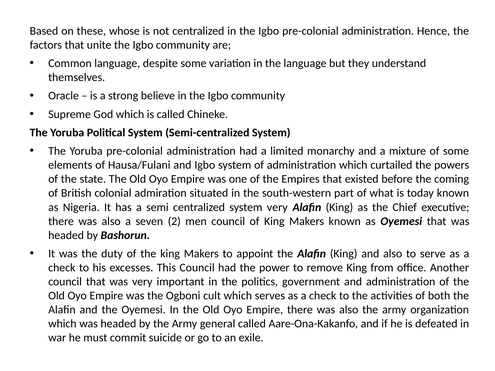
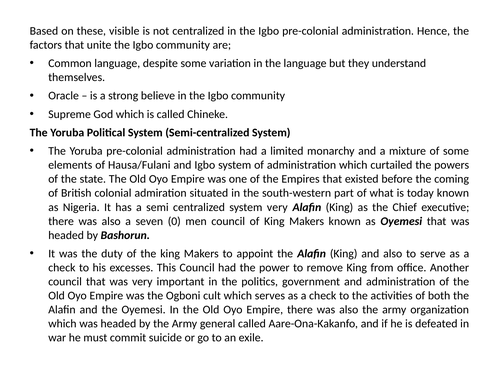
whose: whose -> visible (124, 31)
2: 2 -> 0 (174, 221)
